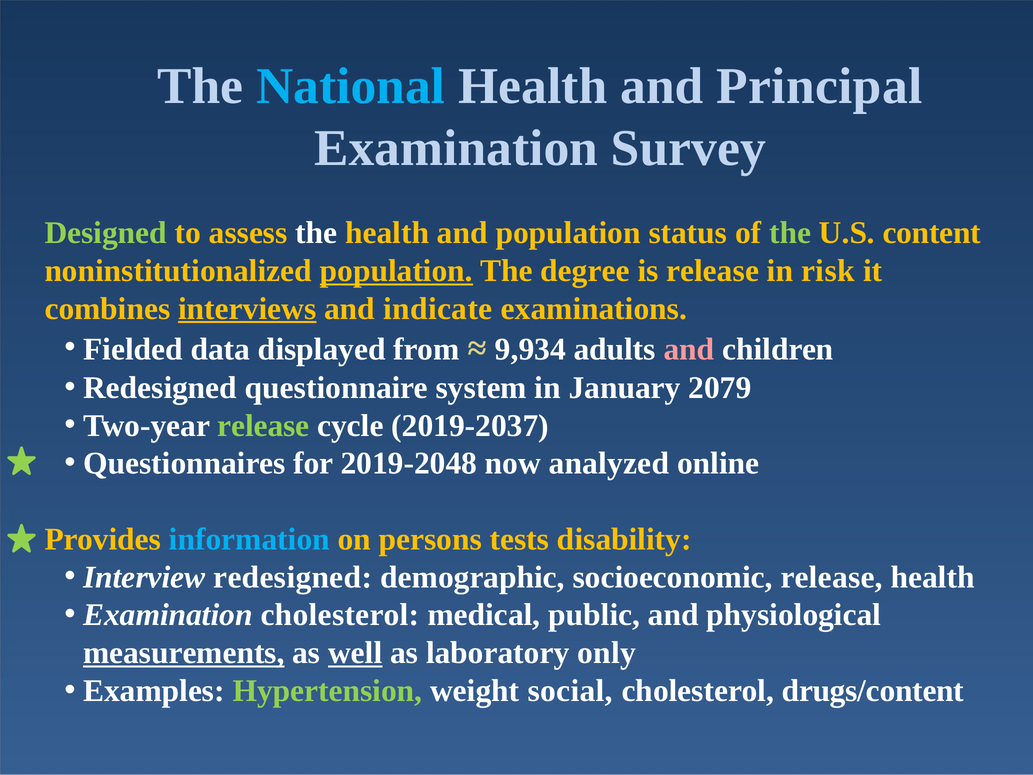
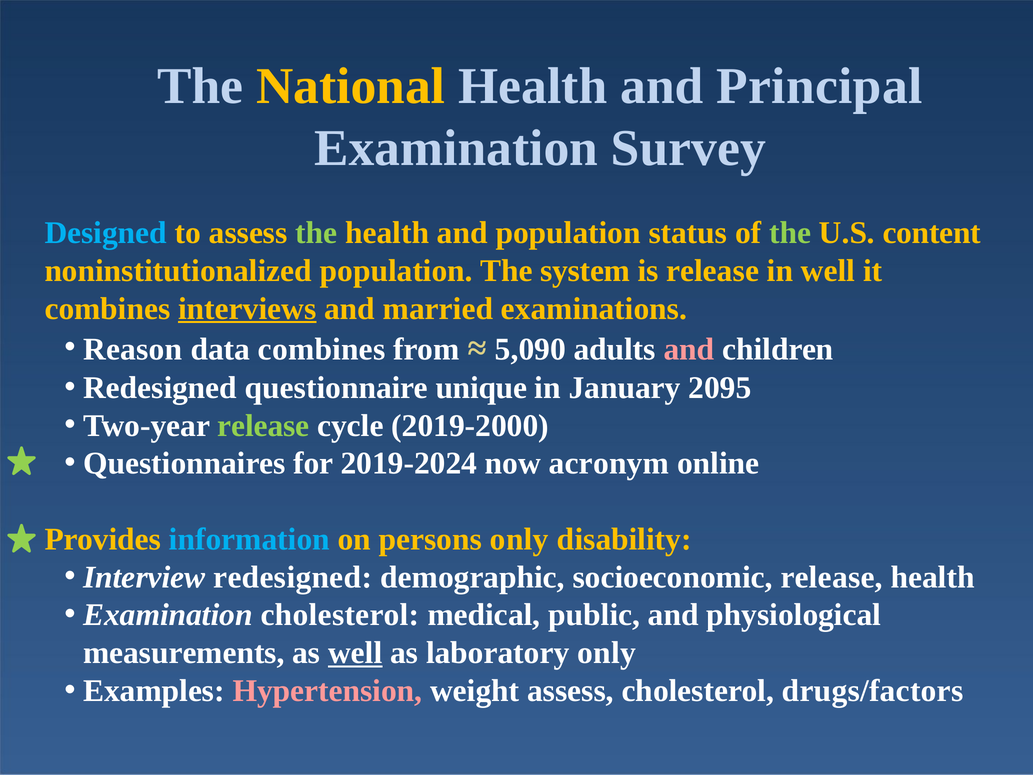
National colour: light blue -> yellow (351, 86)
Designed colour: light green -> light blue (106, 233)
the colour: white -> light green (316, 233)
population underline: present -> none (396, 271)
degree: degree -> system (585, 271)
in risk: risk -> well (828, 271)
indicate: indicate -> married (438, 309)
Fielded: Fielded -> Reason (133, 349)
data displayed: displayed -> combines (322, 349)
9,934: 9,934 -> 5,090 (530, 349)
system: system -> unique (481, 388)
2079: 2079 -> 2095 (720, 388)
2019-2037: 2019-2037 -> 2019-2000 (470, 426)
2019-2048: 2019-2048 -> 2019-2024 (409, 463)
analyzed: analyzed -> acronym (609, 463)
persons tests: tests -> only (519, 539)
measurements underline: present -> none (184, 653)
Hypertension colour: light green -> pink (327, 691)
weight social: social -> assess (570, 691)
drugs/content: drugs/content -> drugs/factors (873, 691)
